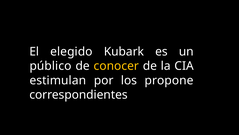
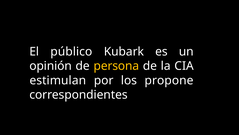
elegido: elegido -> público (71, 51)
público: público -> opinión (51, 66)
conocer: conocer -> persona (116, 66)
